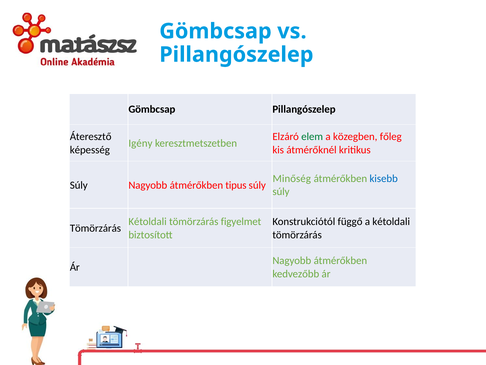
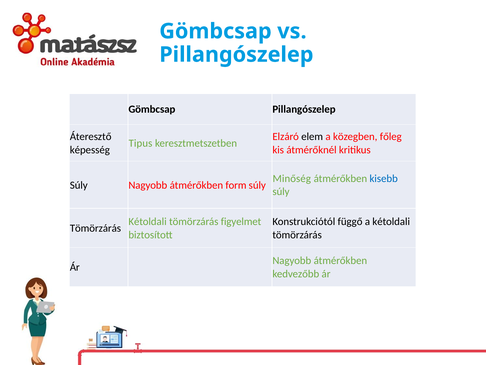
elem colour: green -> black (312, 136)
Igény: Igény -> Tipus (140, 143)
tipus: tipus -> form (236, 185)
